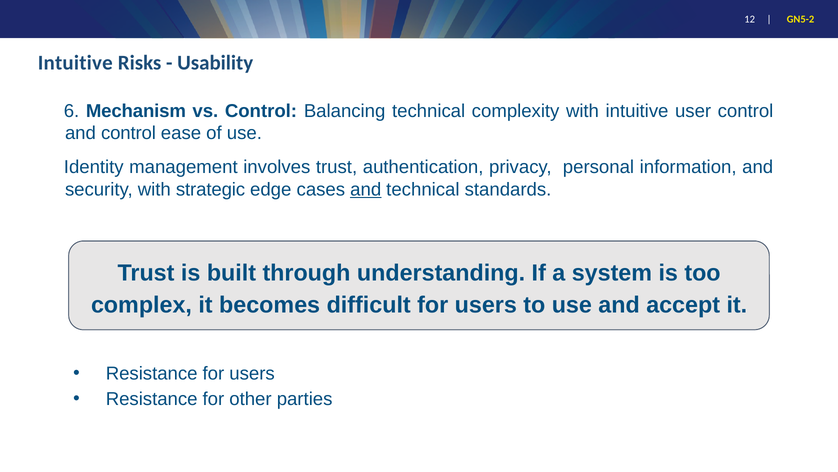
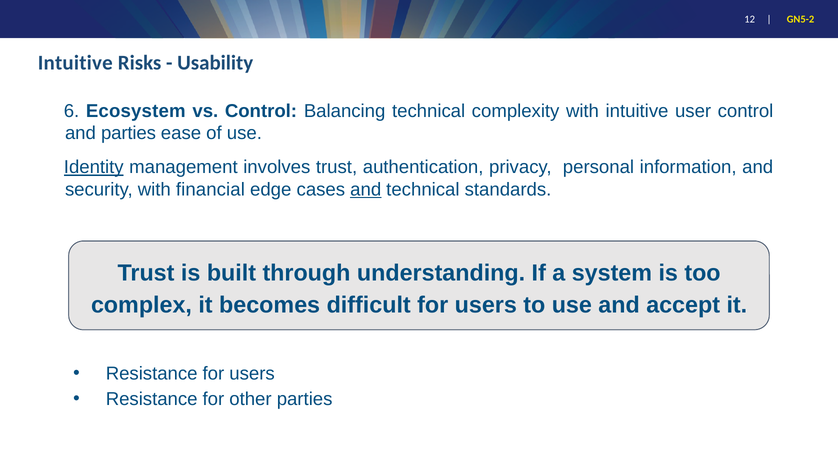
Mechanism: Mechanism -> Ecosystem (136, 111)
and control: control -> parties (128, 133)
Identity underline: none -> present (94, 167)
strategic: strategic -> financial (210, 189)
